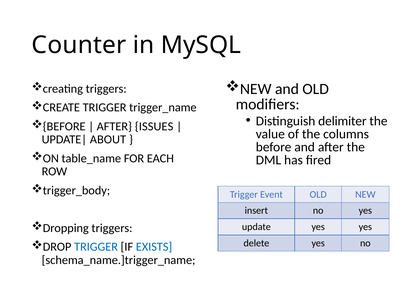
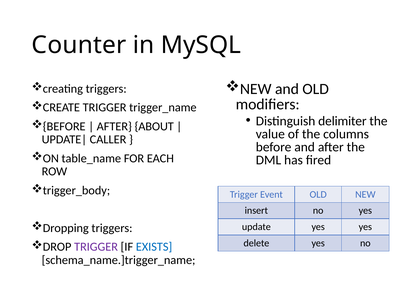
ISSUES: ISSUES -> ABOUT (154, 127)
ABOUT: ABOUT -> CALLER (108, 140)
TRIGGER colour: blue -> purple (96, 247)
